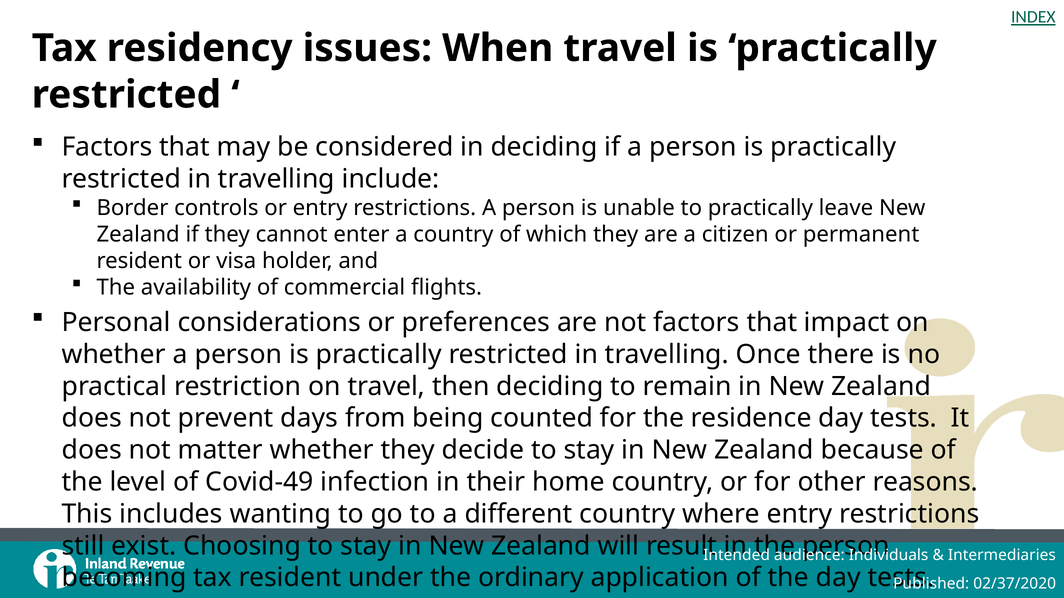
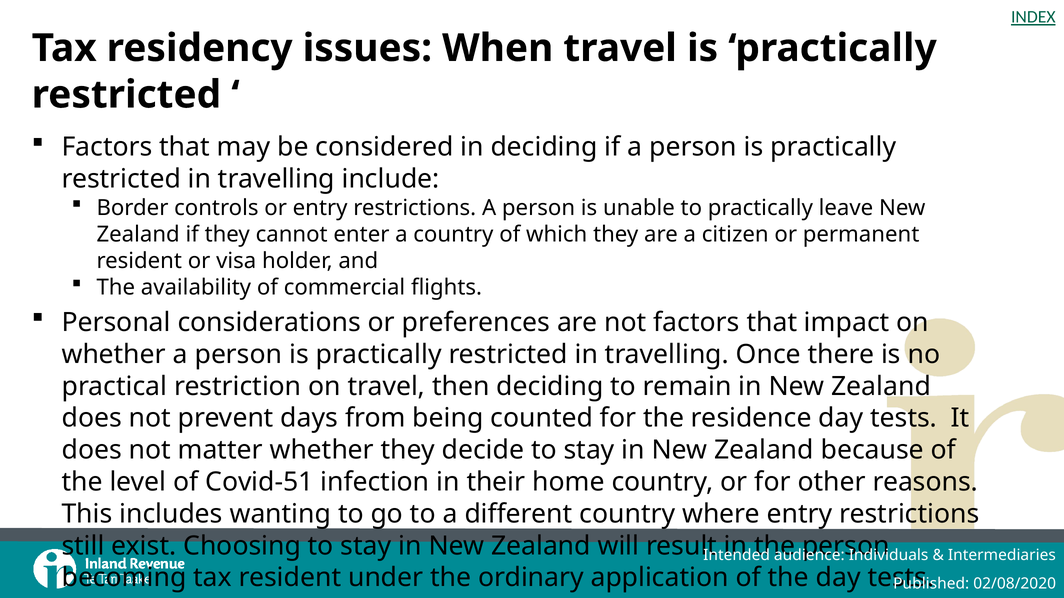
Covid-49: Covid-49 -> Covid-51 (259, 482)
02/37/2020: 02/37/2020 -> 02/08/2020 (1015, 584)
